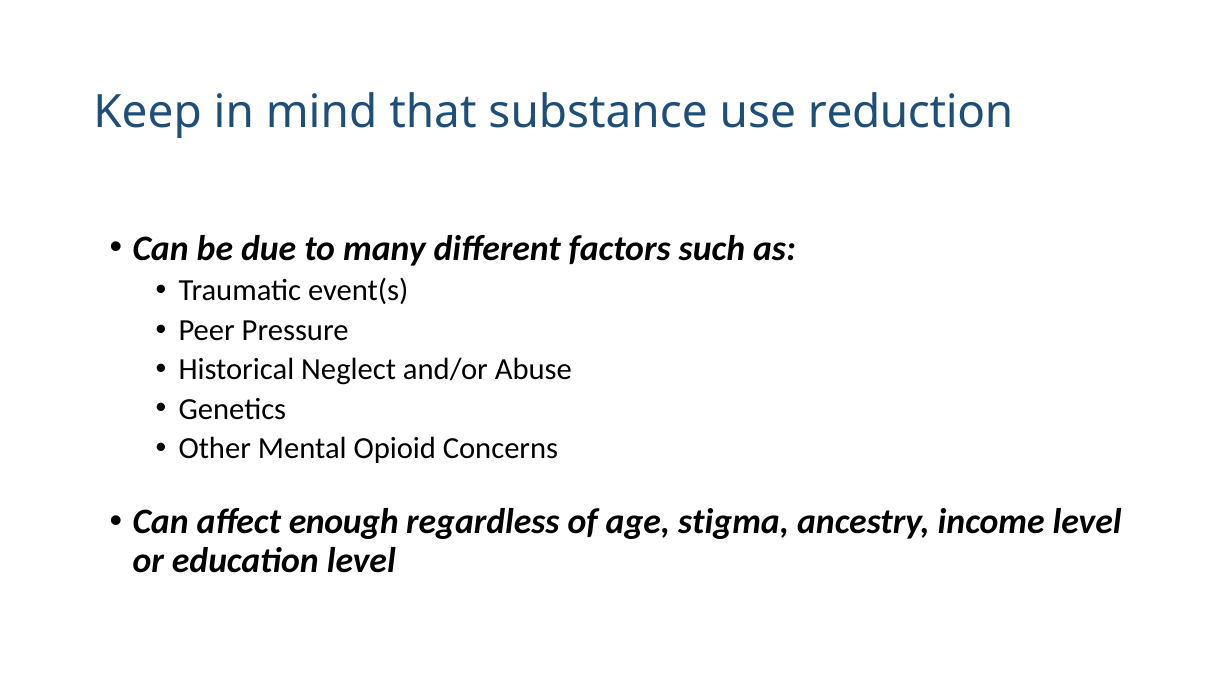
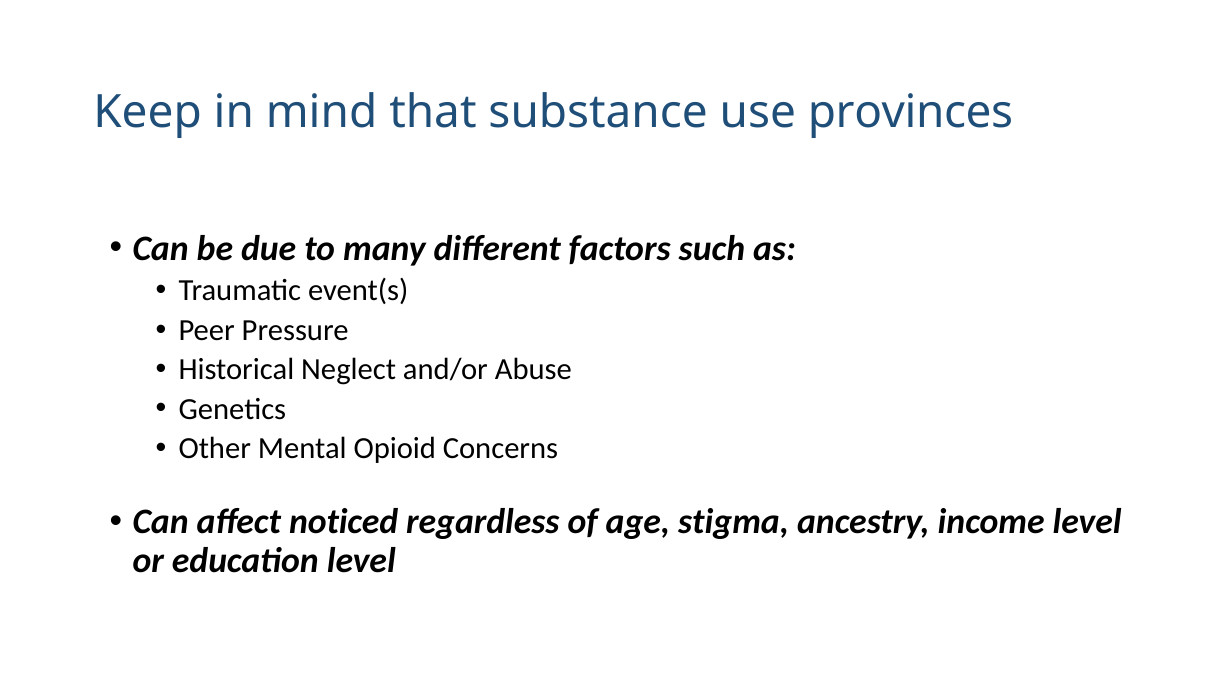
reduction: reduction -> provinces (911, 112)
enough: enough -> noticed (344, 522)
